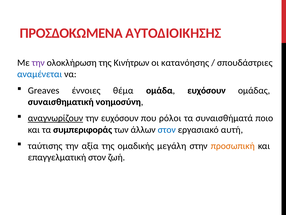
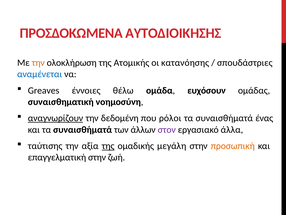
την colour: purple -> orange (38, 63)
Κινήτρων: Κινήτρων -> Ατομικής (131, 63)
θέμα: θέμα -> θέλω (123, 90)
την ευχόσουν: ευχόσουν -> δεδομένη (120, 118)
ποιο: ποιο -> ένας (264, 118)
και τα συμπεριφοράς: συμπεριφοράς -> συναισθήματά (83, 129)
στον colour: blue -> purple (167, 129)
αυτή: αυτή -> άλλα (232, 129)
της underline: none -> present (108, 146)
επαγγελματική στον: στον -> στην (97, 157)
